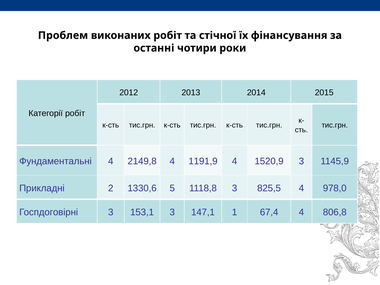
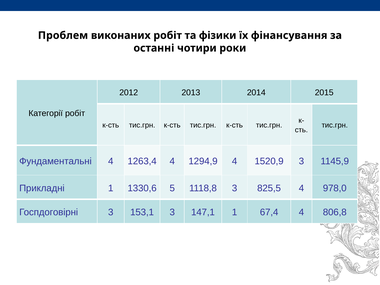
стічної: стічної -> фізики (218, 35)
2149,8: 2149,8 -> 1263,4 (142, 161)
1191,9: 1191,9 -> 1294,9 (203, 161)
Прикладні 2: 2 -> 1 (111, 188)
